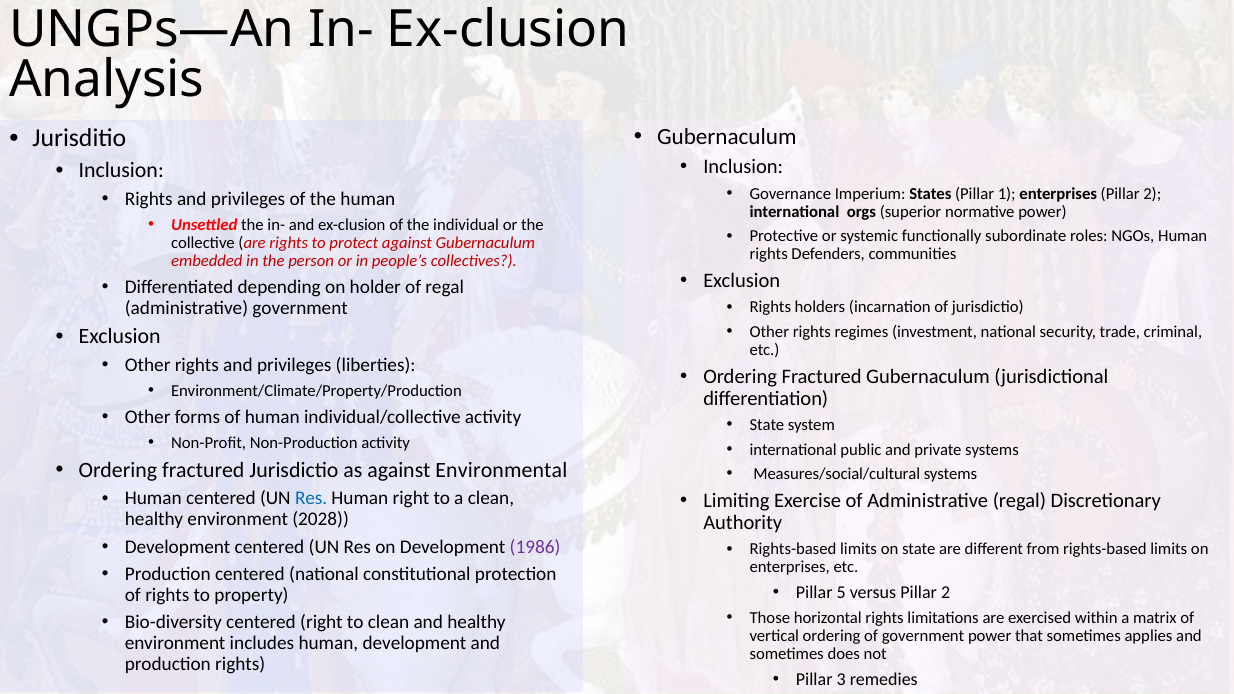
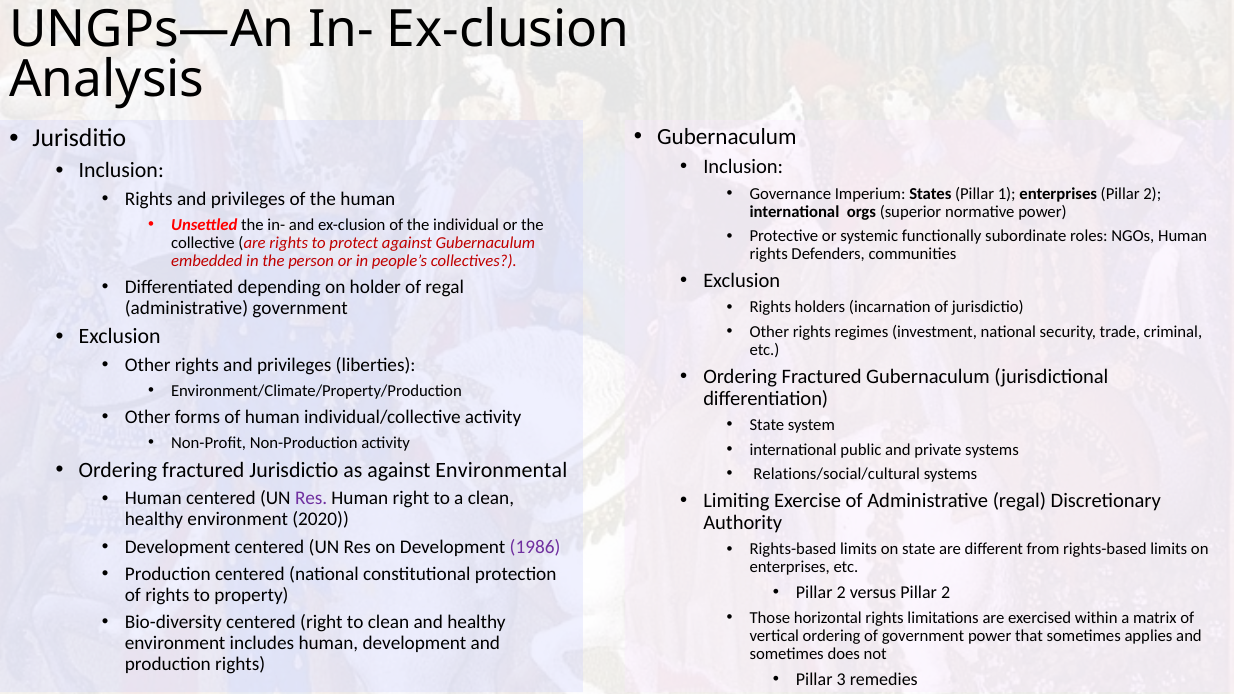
Measures/social/cultural: Measures/social/cultural -> Relations/social/cultural (837, 474)
Res colour: blue -> purple (311, 499)
2028: 2028 -> 2020 (321, 520)
5: 5 -> 2 (841, 593)
